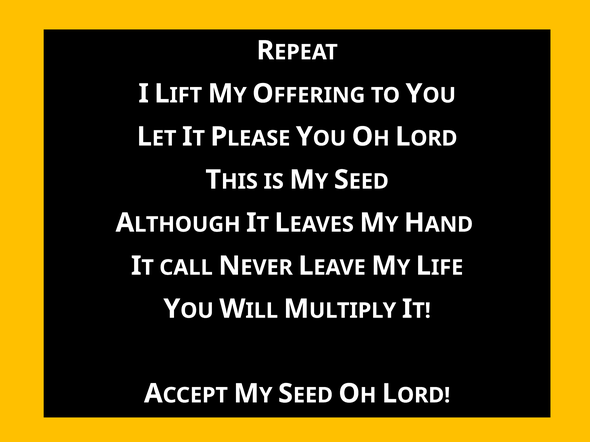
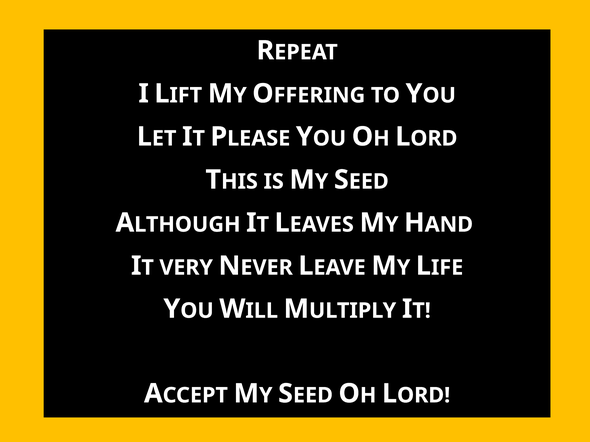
CALL: CALL -> VERY (186, 268)
